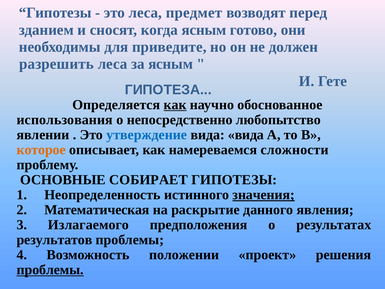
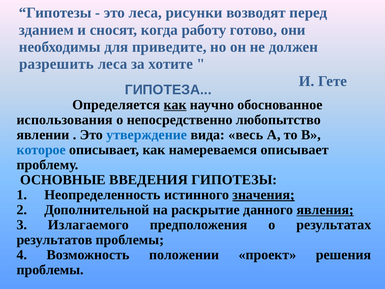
предмет: предмет -> рисунки (194, 13)
когда ясным: ясным -> работу (204, 30)
за ясным: ясным -> хотите (171, 64)
вида вида: вида -> весь (246, 135)
которое colour: orange -> blue (41, 150)
намереваемся сложности: сложности -> описывает (295, 150)
СОБИРАЕТ: СОБИРАЕТ -> ВВЕДЕНИЯ (149, 180)
Математическая: Математическая -> Дополнительной (97, 210)
явления underline: none -> present (325, 210)
проблемы underline: present -> none (50, 270)
